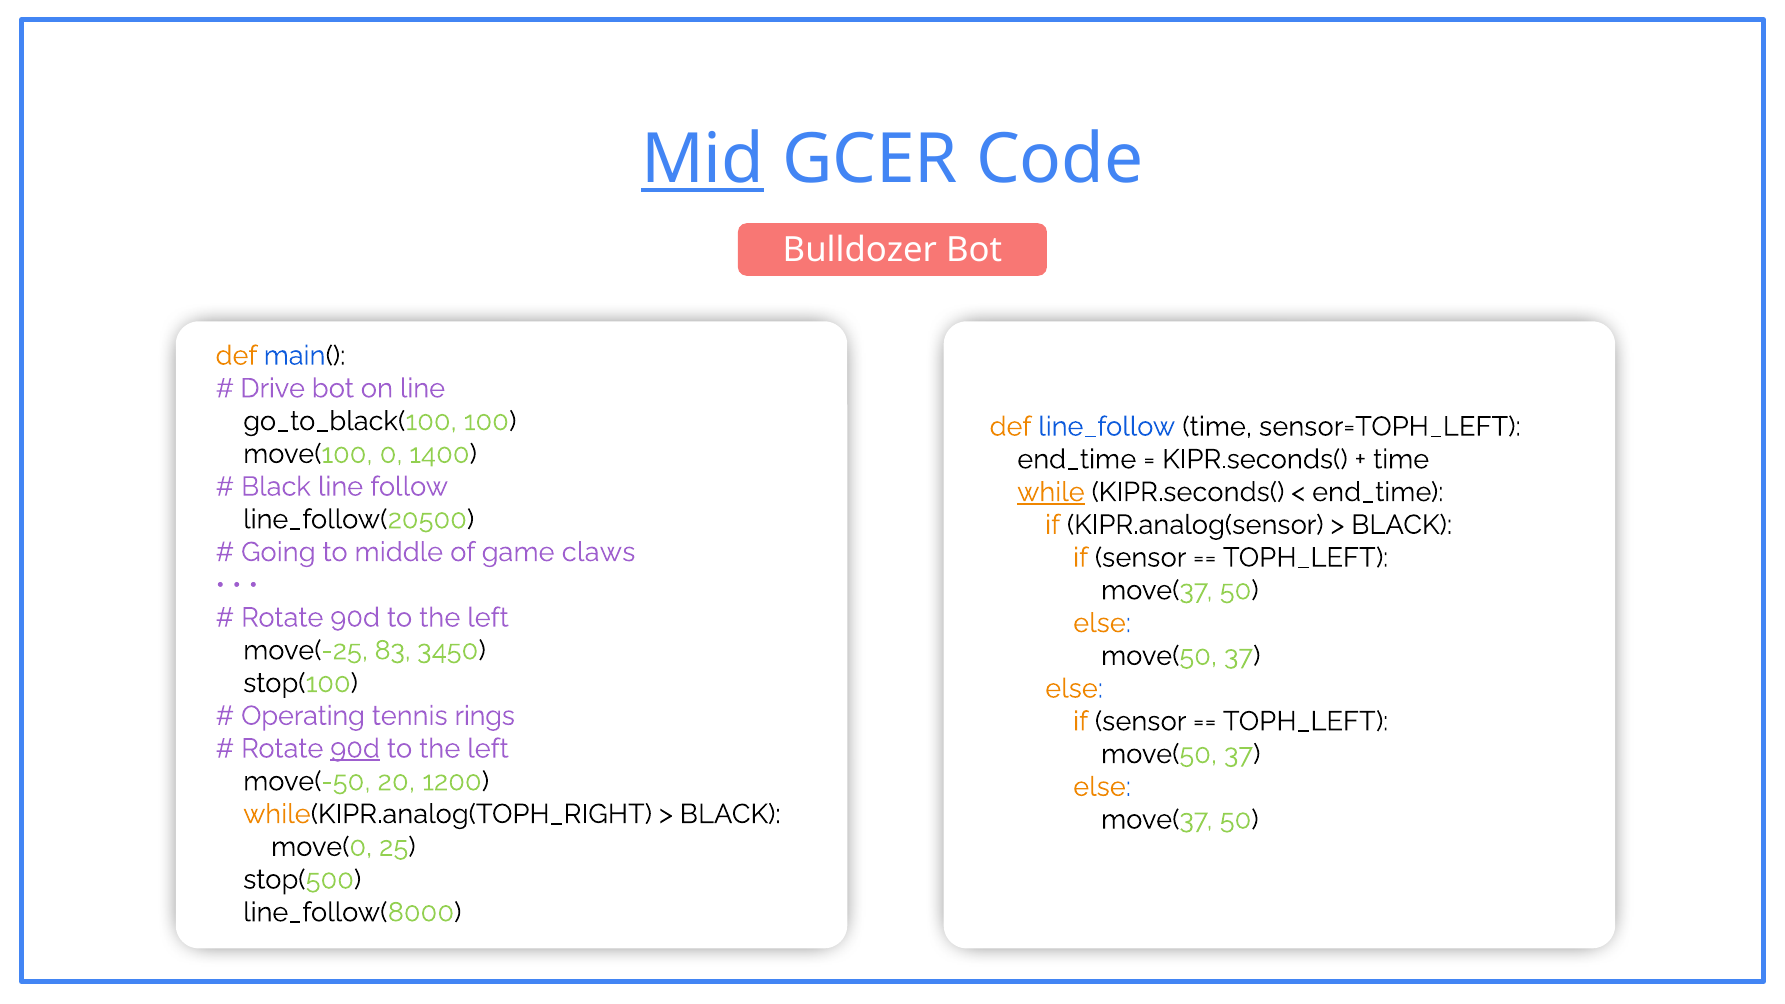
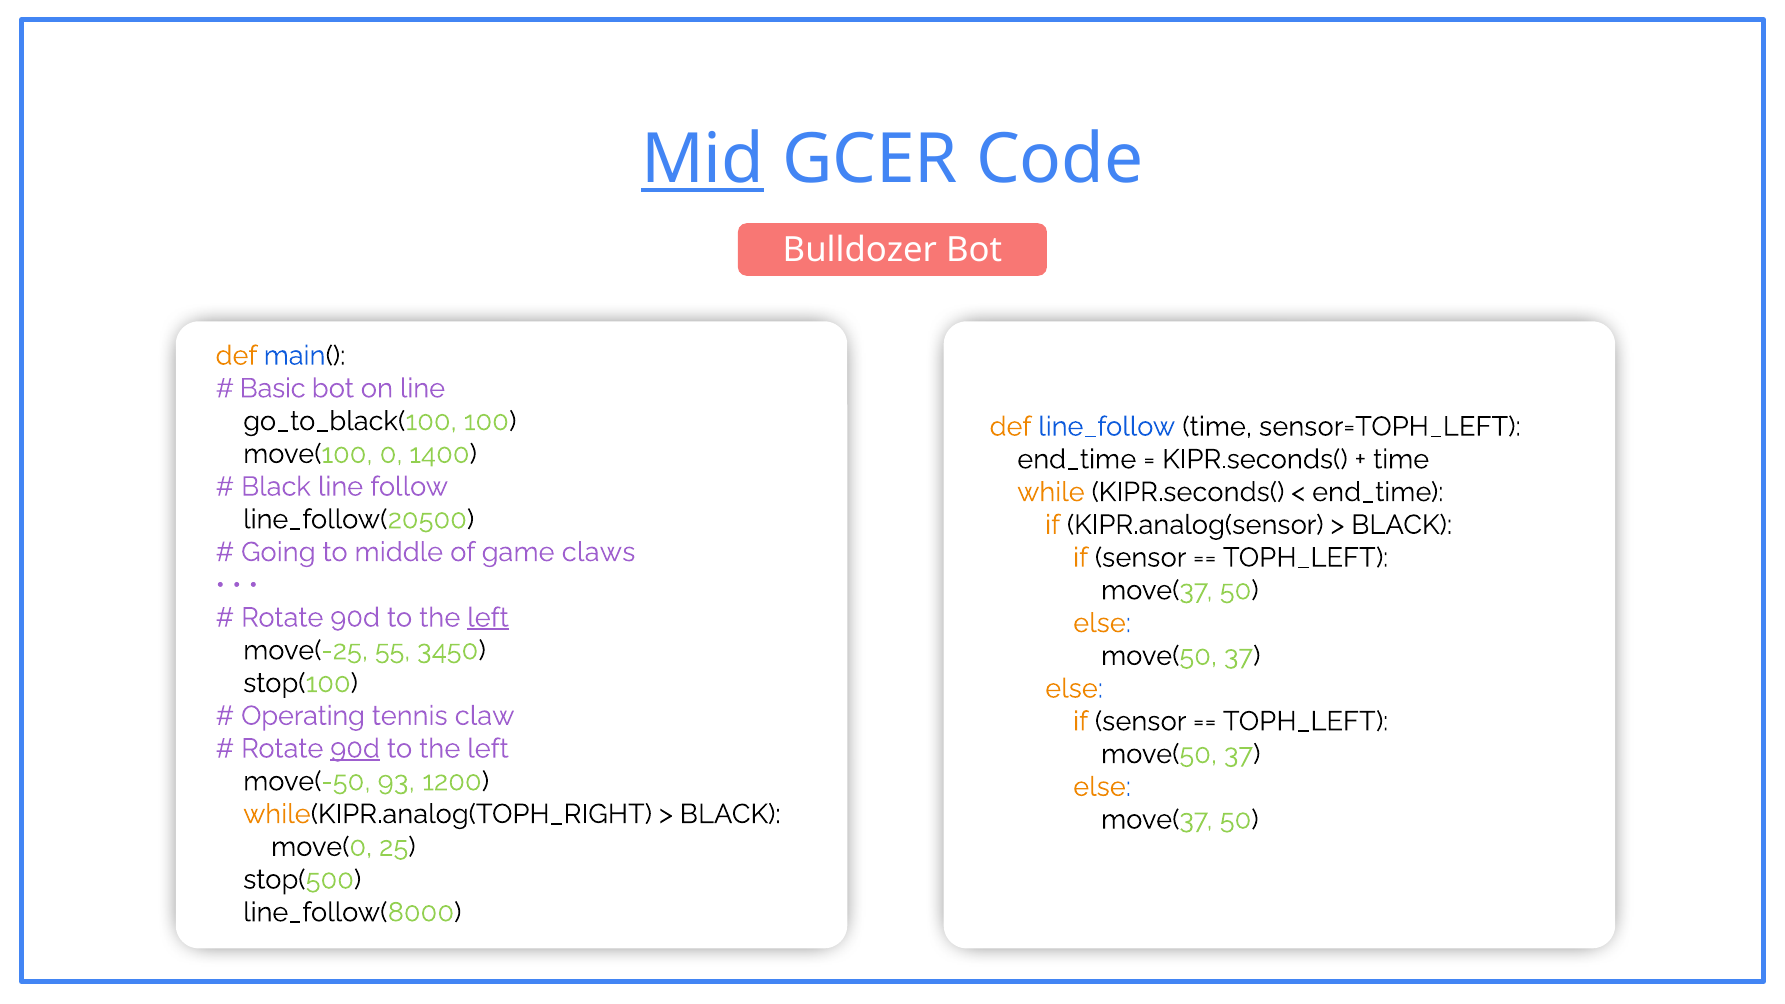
Drive: Drive -> Basic (273, 388)
while underline: present -> none (1051, 492)
left underline: none -> present (488, 618)
83: 83 -> 55 (393, 650)
rings: rings -> claw (485, 716)
20: 20 -> 93 (396, 781)
